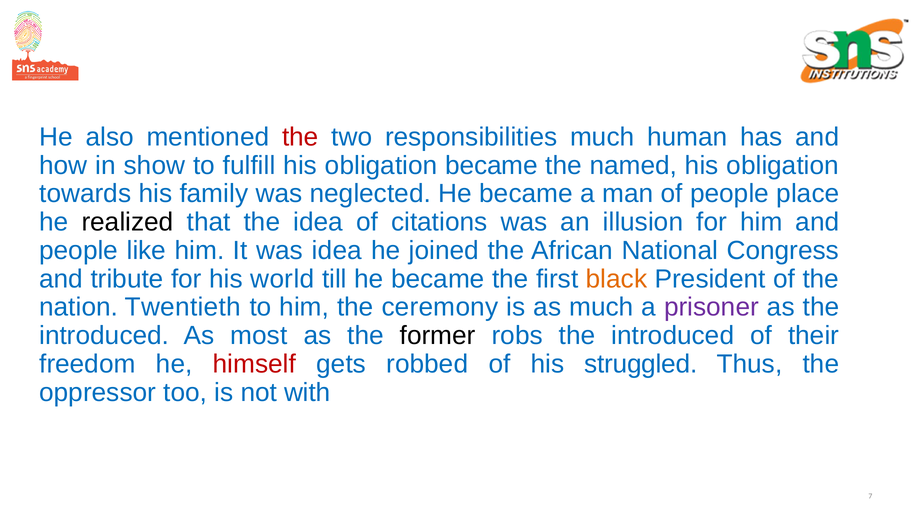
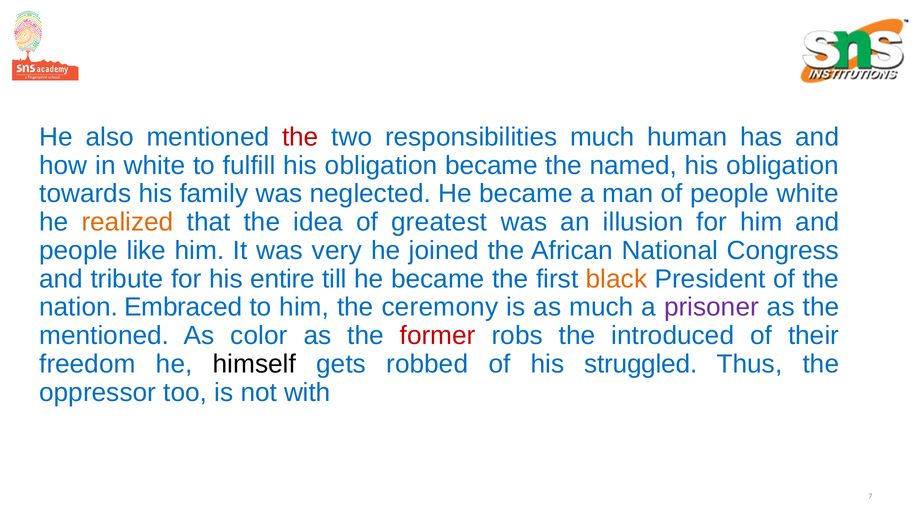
in show: show -> white (154, 166)
people place: place -> white (808, 194)
realized colour: black -> orange (128, 222)
citations: citations -> greatest (439, 222)
was idea: idea -> very (337, 251)
world: world -> entire (283, 279)
Twentieth: Twentieth -> Embraced (183, 307)
introduced: introduced -> mentioned (104, 336)
most: most -> color (259, 336)
former colour: black -> red (438, 336)
himself colour: red -> black (254, 364)
